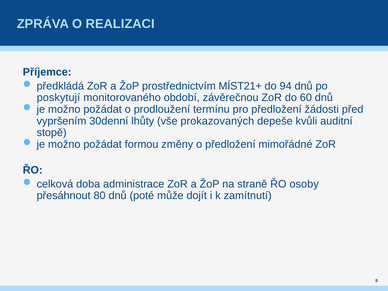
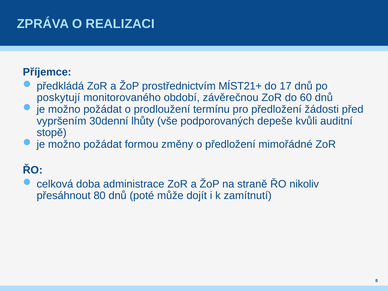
94: 94 -> 17 (286, 86)
prokazovaných: prokazovaných -> podporovaných (217, 121)
osoby: osoby -> nikoliv (304, 184)
